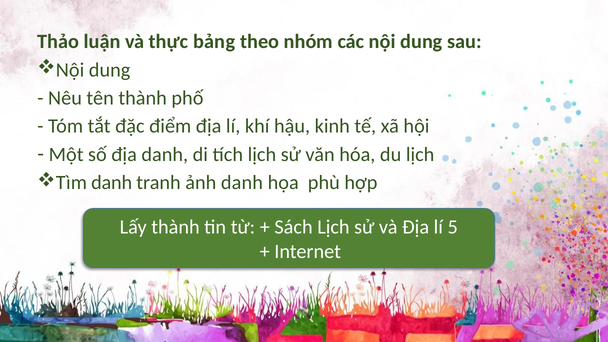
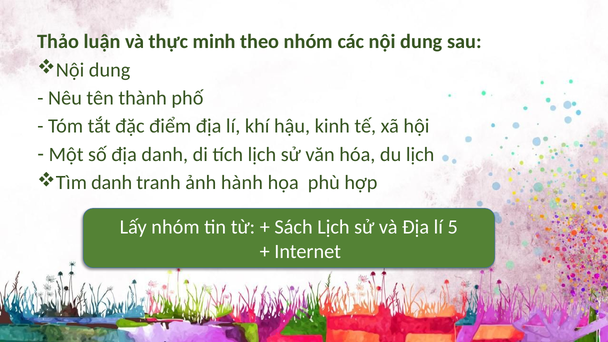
bảng: bảng -> minh (214, 42)
ảnh danh: danh -> hành (242, 183)
Lấy thành: thành -> nhóm (175, 227)
